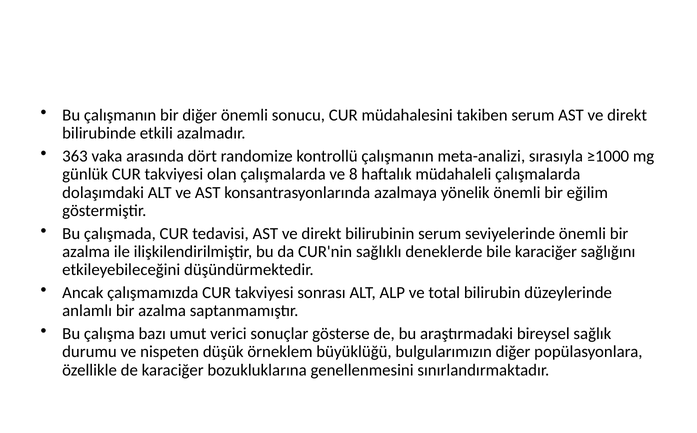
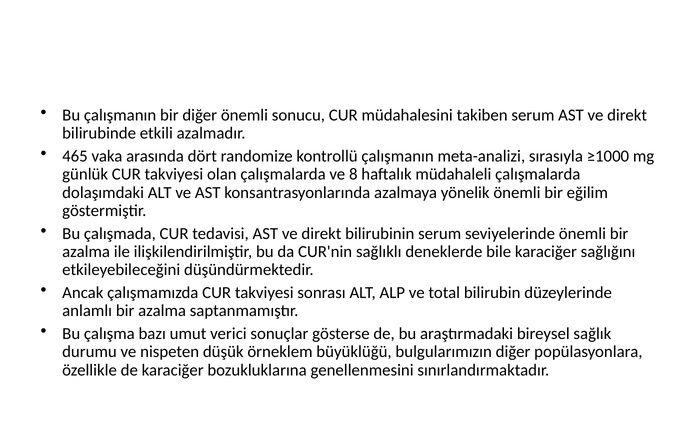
363: 363 -> 465 (75, 156)
